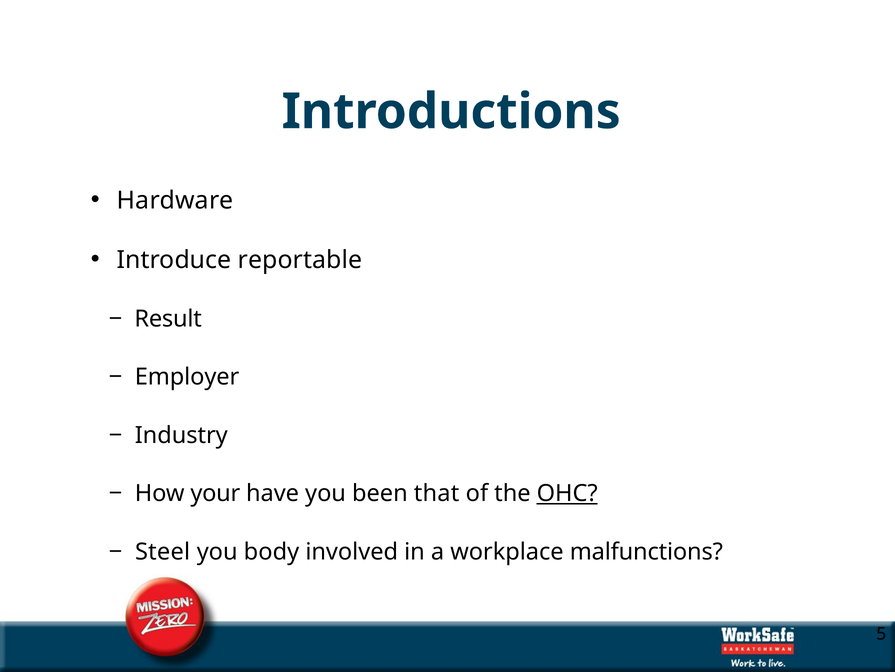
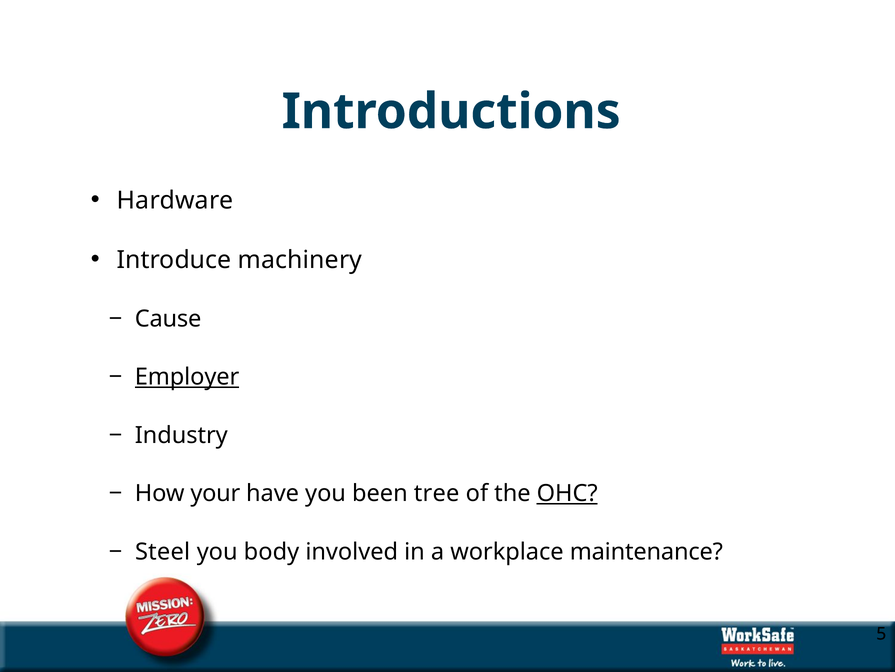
reportable: reportable -> machinery (300, 260)
Result: Result -> Cause (168, 319)
Employer underline: none -> present (187, 377)
that: that -> tree (437, 493)
malfunctions: malfunctions -> maintenance (646, 551)
